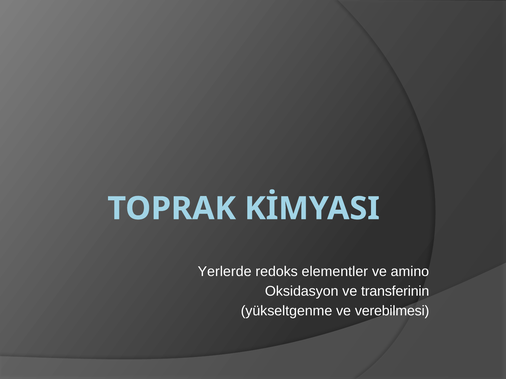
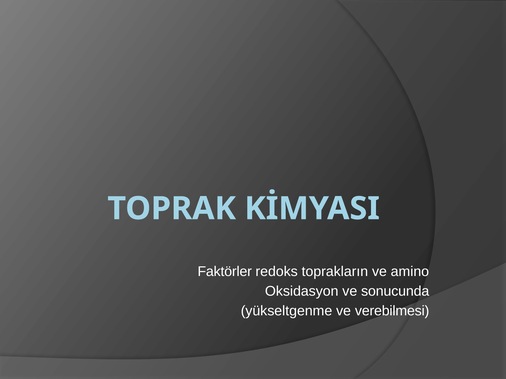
Yerlerde: Yerlerde -> Faktörler (225, 272)
elementler: elementler -> toprakların (335, 272)
transferinin: transferinin -> sonucunda (395, 291)
